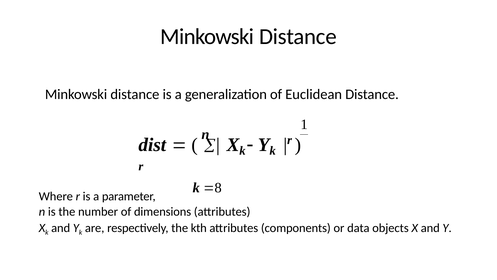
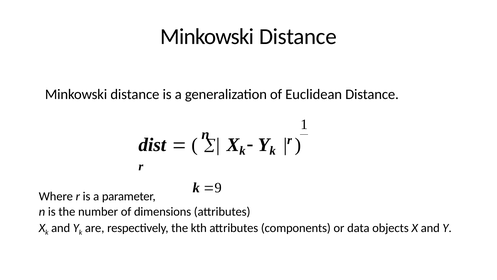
8: 8 -> 9 (218, 188)
